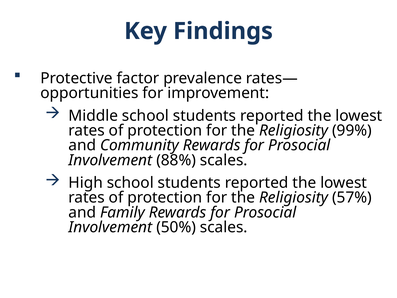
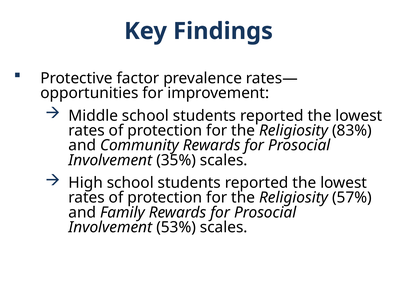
99%: 99% -> 83% (352, 130)
88%: 88% -> 35% (176, 160)
50%: 50% -> 53% (176, 227)
